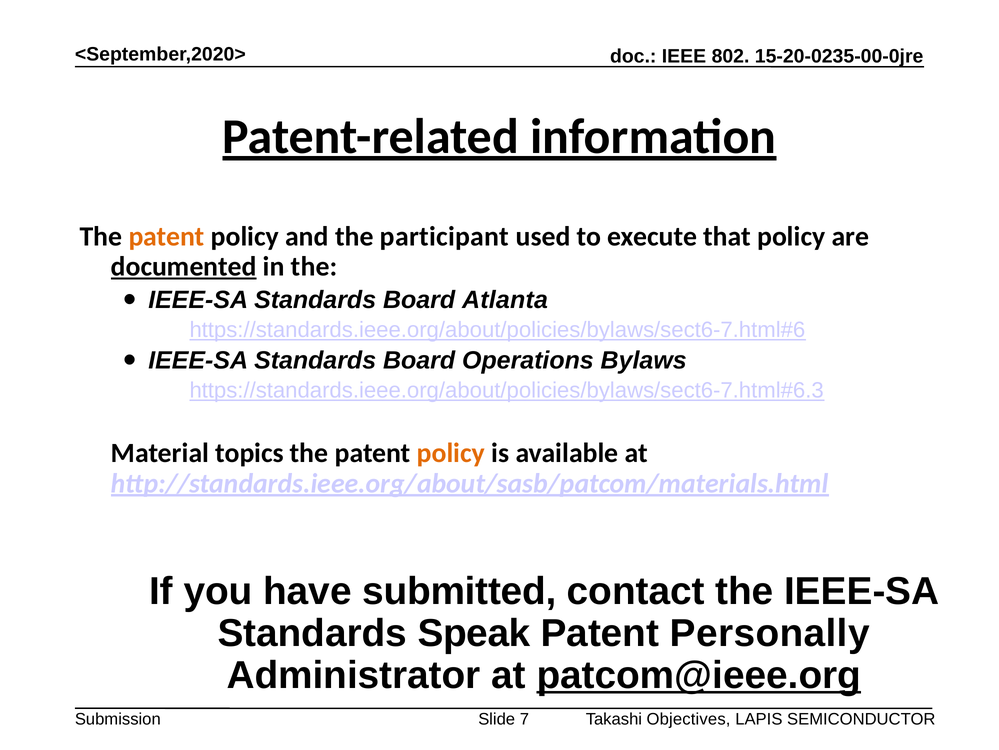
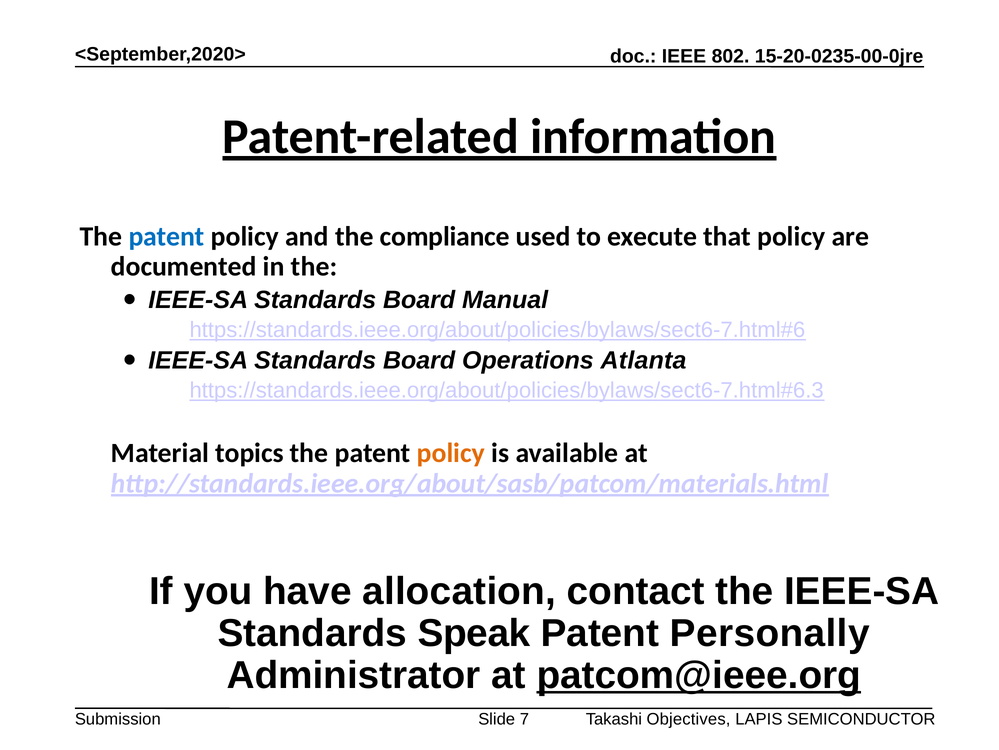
patent colour: orange -> blue (167, 236)
participant: participant -> compliance (445, 236)
documented underline: present -> none (184, 266)
Atlanta: Atlanta -> Manual (505, 300)
Bylaws: Bylaws -> Atlanta (644, 360)
submitted: submitted -> allocation (459, 591)
